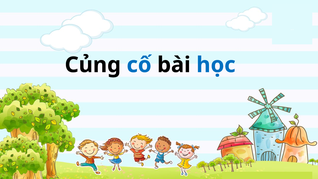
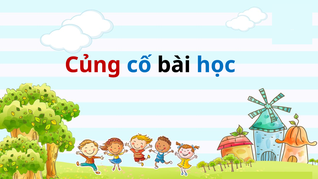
Củng colour: black -> red (93, 65)
